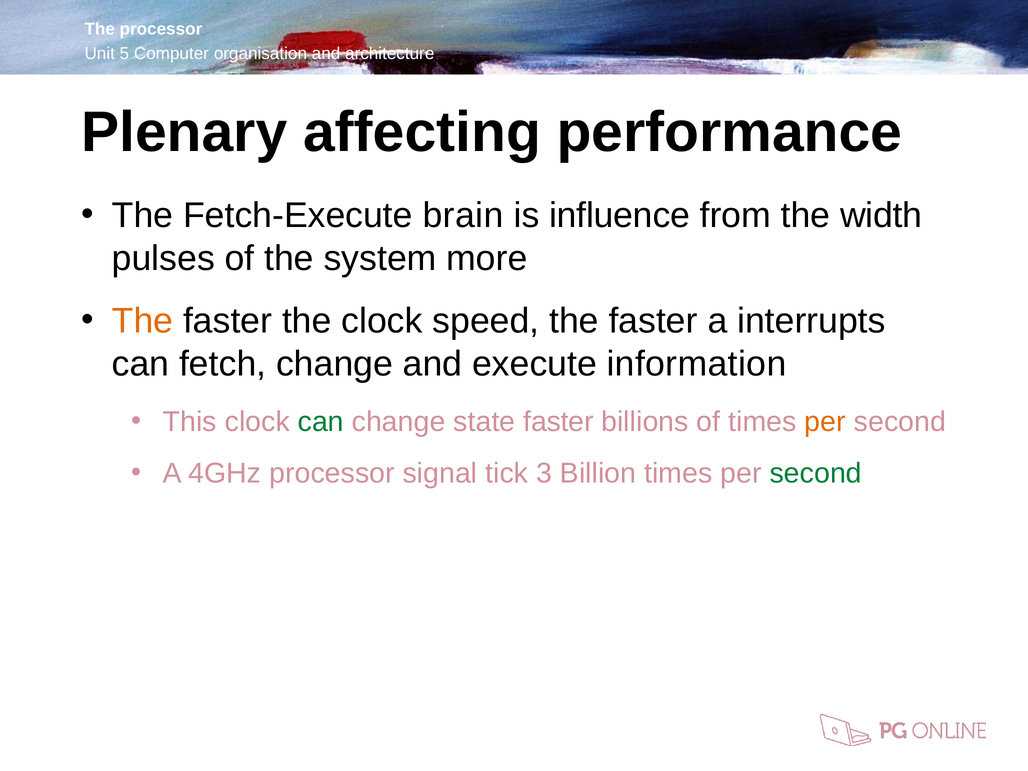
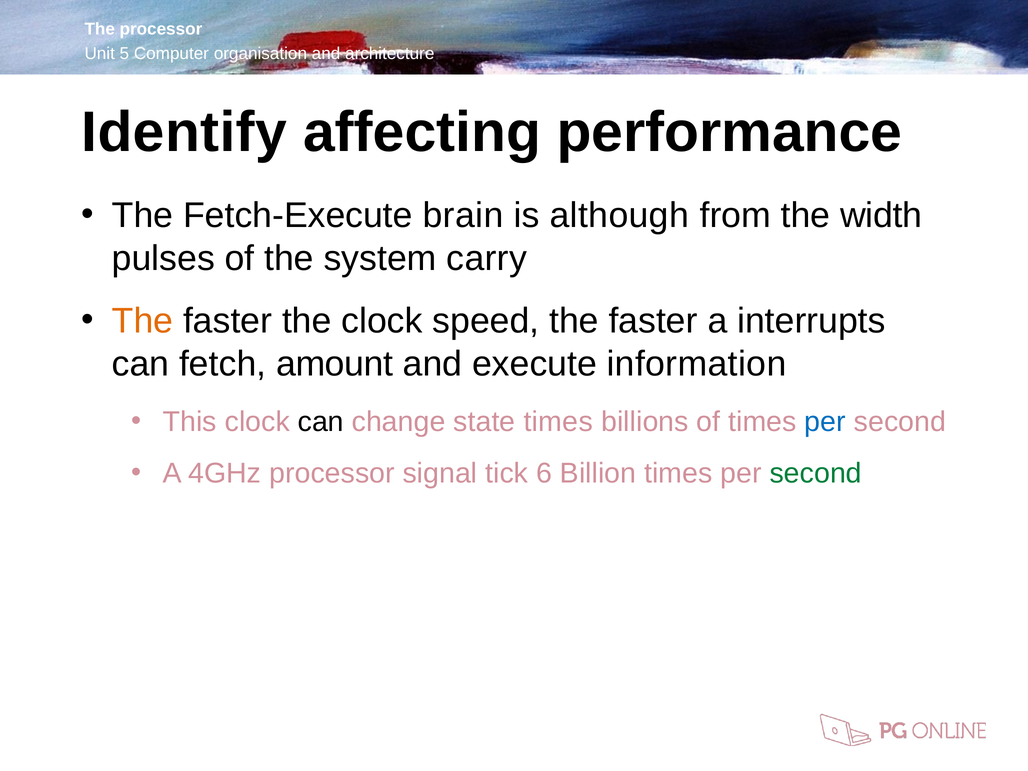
Plenary: Plenary -> Identify (184, 132)
influence: influence -> although (619, 216)
more: more -> carry (487, 258)
fetch change: change -> amount (335, 364)
can colour: green -> black (321, 422)
state faster: faster -> times (558, 422)
per colour: orange -> blue (825, 422)
3: 3 -> 6 (544, 473)
